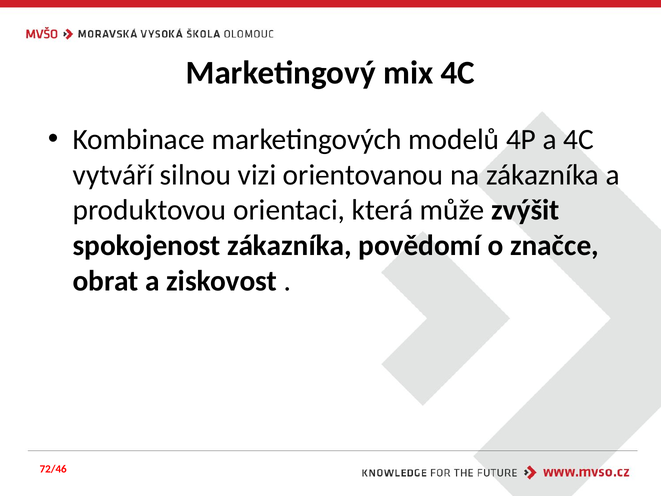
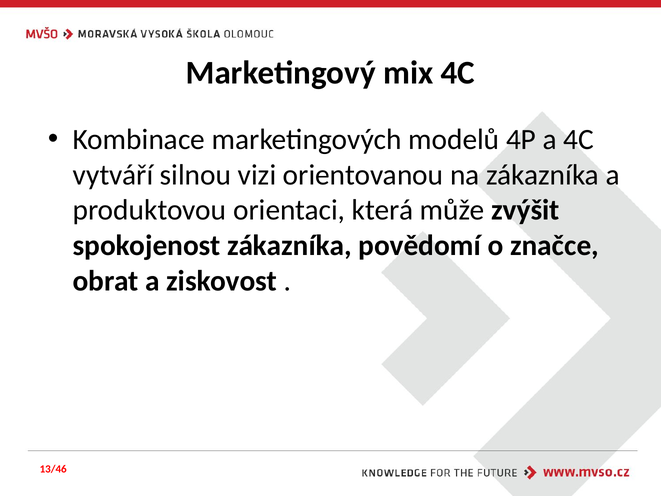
72/46: 72/46 -> 13/46 (53, 469)
